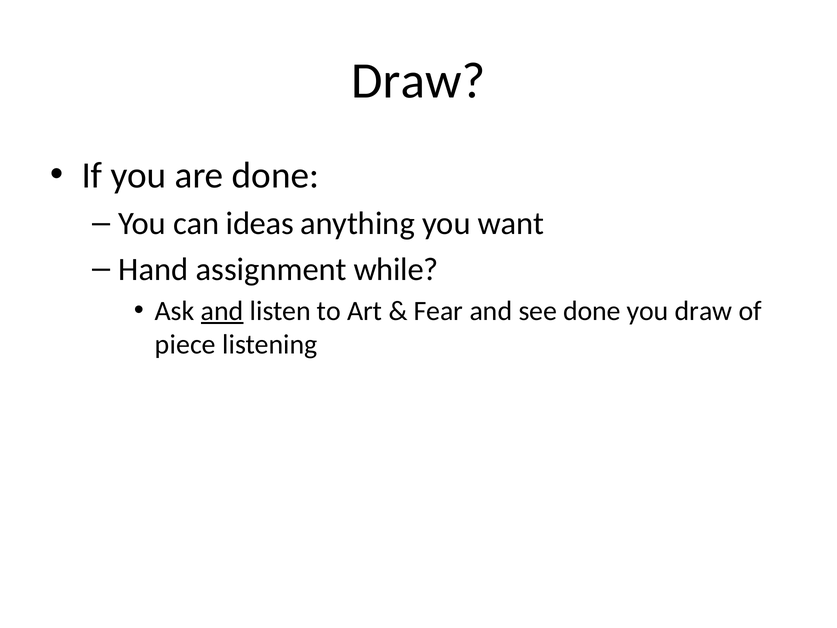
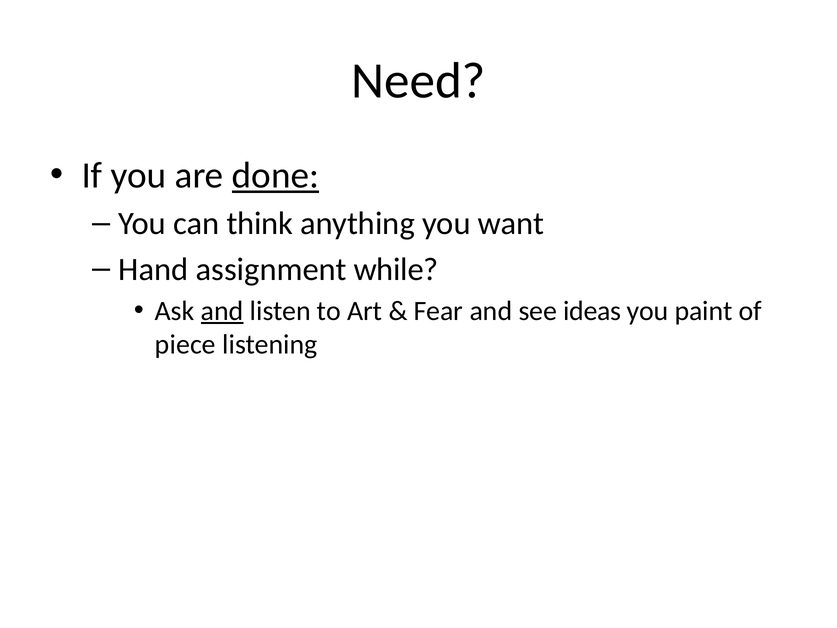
Draw: Draw -> Need (418, 81)
done underline: none -> present (275, 176)
ideas: ideas -> think (260, 224)
see done: done -> ideas (592, 311)
you draw: draw -> paint (704, 311)
